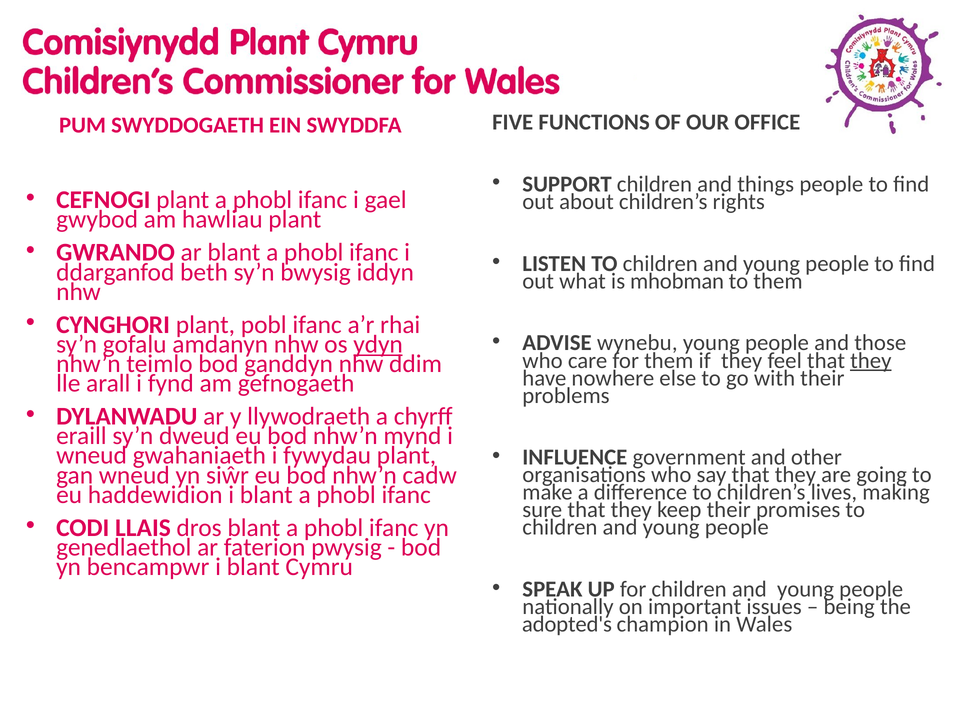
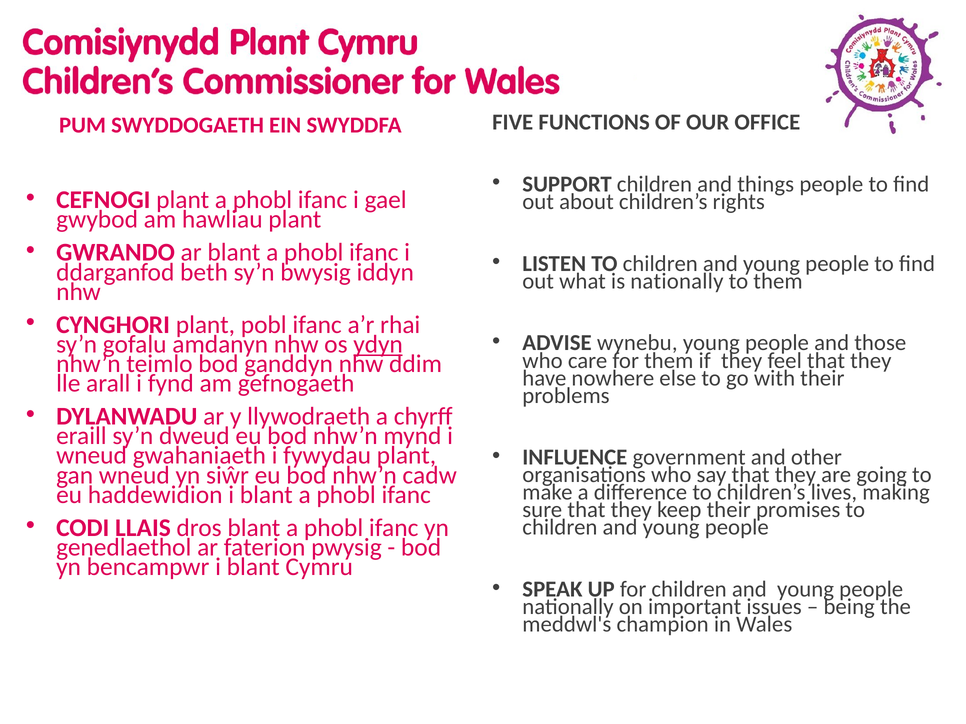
is mhobman: mhobman -> nationally (677, 281)
they underline: present -> none (871, 361)
adopted's: adopted's -> meddwl's (567, 625)
